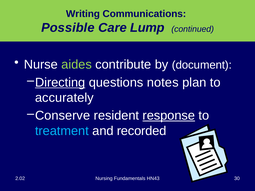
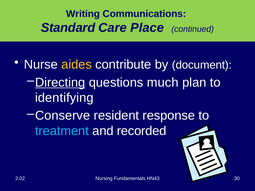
Possible: Possible -> Standard (68, 28)
Lump: Lump -> Place (147, 28)
aides colour: light green -> yellow (77, 65)
notes: notes -> much (163, 83)
accurately: accurately -> identifying (64, 98)
response underline: present -> none (169, 116)
